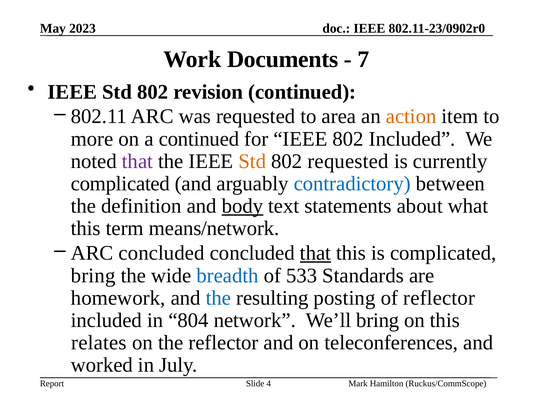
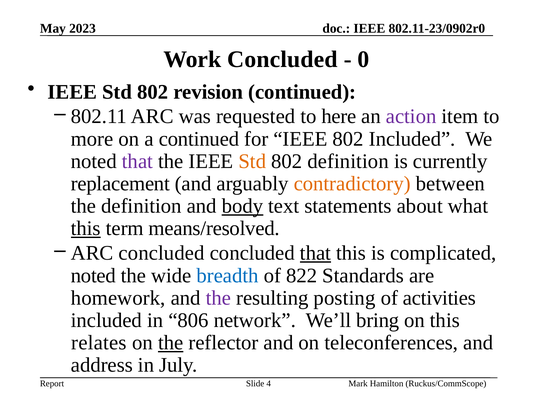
Work Documents: Documents -> Concluded (282, 59)
7: 7 -> 0 (363, 59)
area: area -> here (339, 116)
action colour: orange -> purple (411, 116)
802 requested: requested -> definition (348, 161)
complicated: complicated -> replacement (120, 184)
contradictory colour: blue -> orange (352, 184)
this underline: none -> present (86, 228)
means/network: means/network -> means/resolved (214, 228)
bring: bring -> noted (93, 275)
533: 533 -> 822 (302, 275)
the colour: blue -> purple (218, 298)
of reflector: reflector -> activities (439, 298)
804: 804 -> 806 (189, 320)
the underline: none -> present (171, 343)
worked: worked -> address (102, 365)
